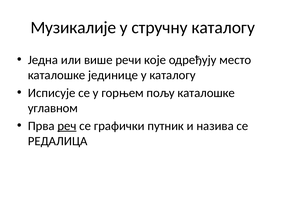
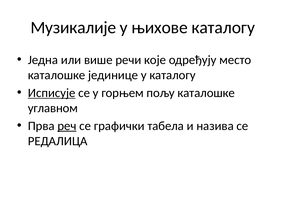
стручну: стручну -> њихове (160, 28)
Исписује underline: none -> present (52, 93)
путник: путник -> табела (166, 126)
